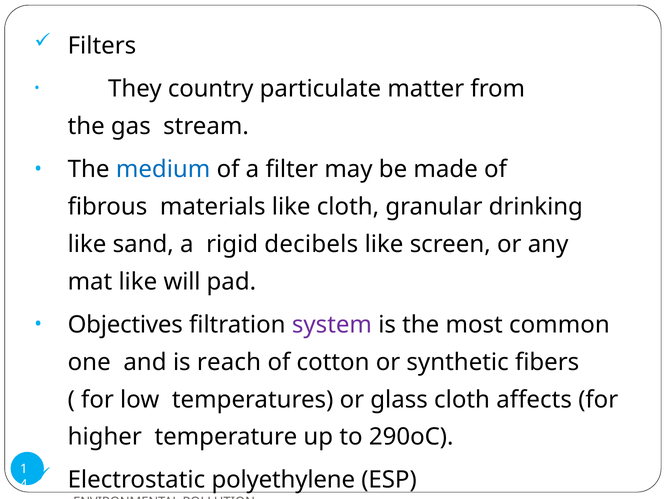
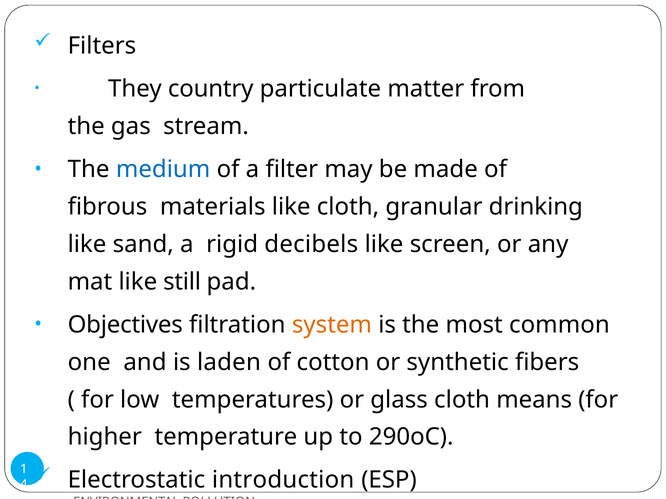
will: will -> still (182, 282)
system colour: purple -> orange (332, 325)
reach: reach -> laden (229, 362)
affects: affects -> means (534, 400)
polyethylene: polyethylene -> introduction (283, 481)
